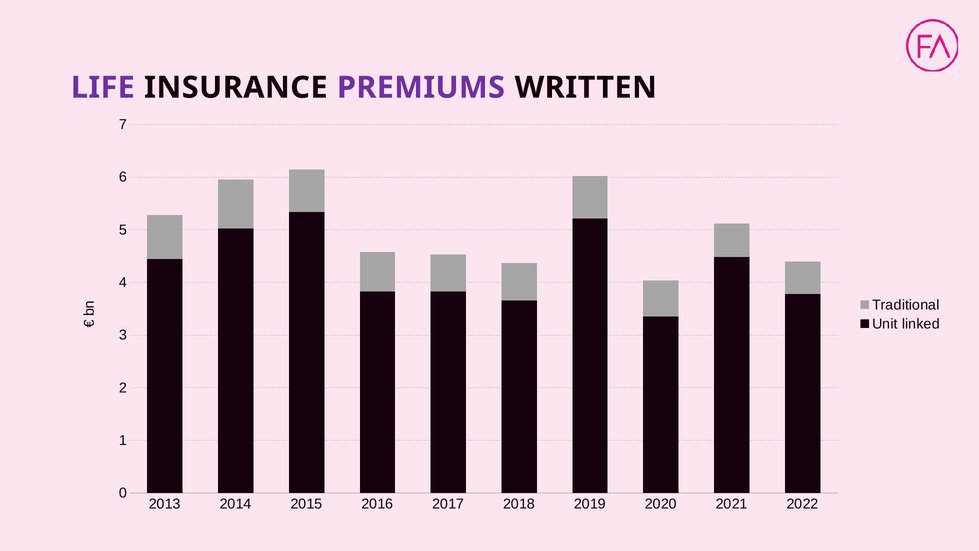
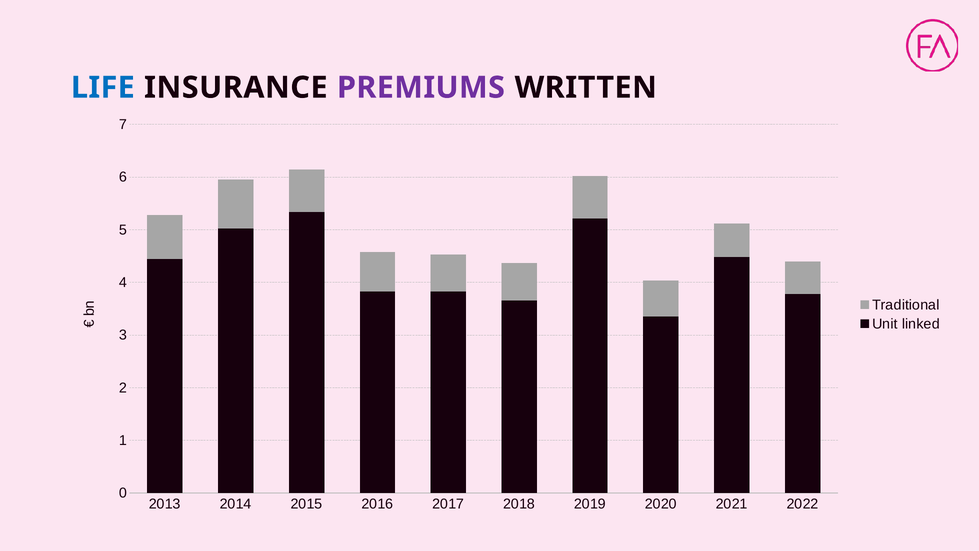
LIFE colour: purple -> blue (103, 88)
